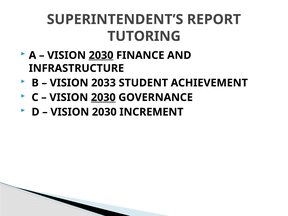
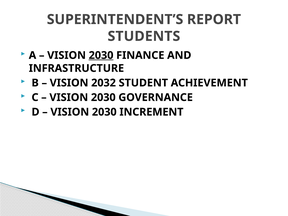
TUTORING: TUTORING -> STUDENTS (144, 36)
2033: 2033 -> 2032 (104, 83)
2030 underline: present -> none (103, 97)
